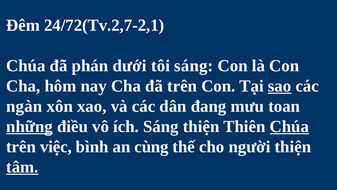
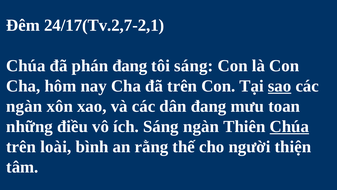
24/72(Tv.2,7-2,1: 24/72(Tv.2,7-2,1 -> 24/17(Tv.2,7-2,1 (104, 25)
phán dưới: dưới -> đang (130, 66)
những underline: present -> none (29, 126)
Sáng thiện: thiện -> ngàn (201, 126)
việc: việc -> loài (56, 147)
cùng: cùng -> rằng (151, 147)
tâm underline: present -> none (22, 167)
